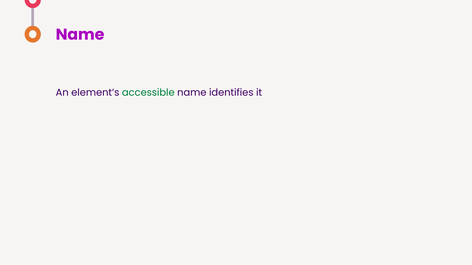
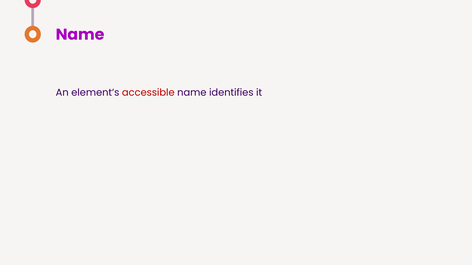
accessible colour: green -> red (148, 93)
